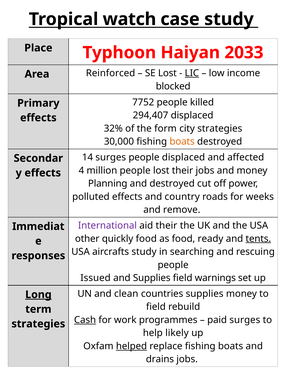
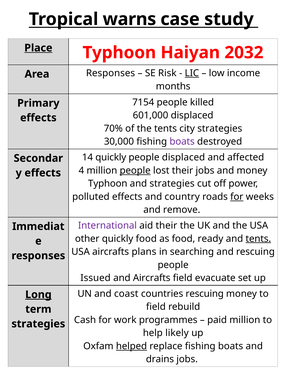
watch: watch -> warns (129, 19)
Place underline: none -> present (38, 48)
2033: 2033 -> 2032 (244, 52)
Area Reinforced: Reinforced -> Responses (111, 73)
SE Lost: Lost -> Risk (167, 73)
blocked: blocked -> months (173, 86)
7752: 7752 -> 7154 (143, 102)
294,407: 294,407 -> 601,000 (151, 115)
32%: 32% -> 70% (113, 128)
the form: form -> tents (166, 128)
boats colour: orange -> purple (182, 141)
14 surges: surges -> quickly (111, 157)
people underline: none -> present (135, 170)
Planning: Planning -> Typhoon (108, 183)
and destroyed: destroyed -> strategies (172, 183)
for underline: none -> present (237, 196)
aircrafts study: study -> plans (144, 251)
and Supplies: Supplies -> Aircrafts (152, 277)
warnings: warnings -> evacuate (215, 277)
clean: clean -> coast (126, 293)
countries supplies: supplies -> rescuing (205, 293)
Cash underline: present -> none (85, 319)
paid surges: surges -> million (245, 319)
